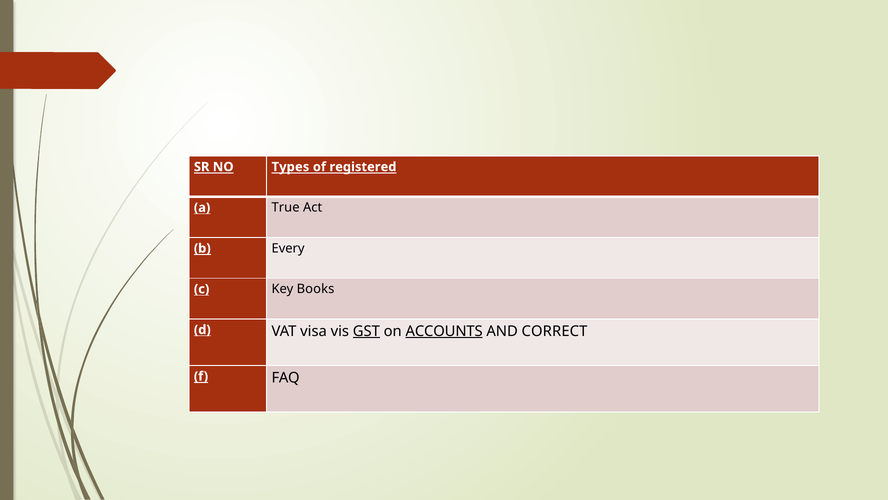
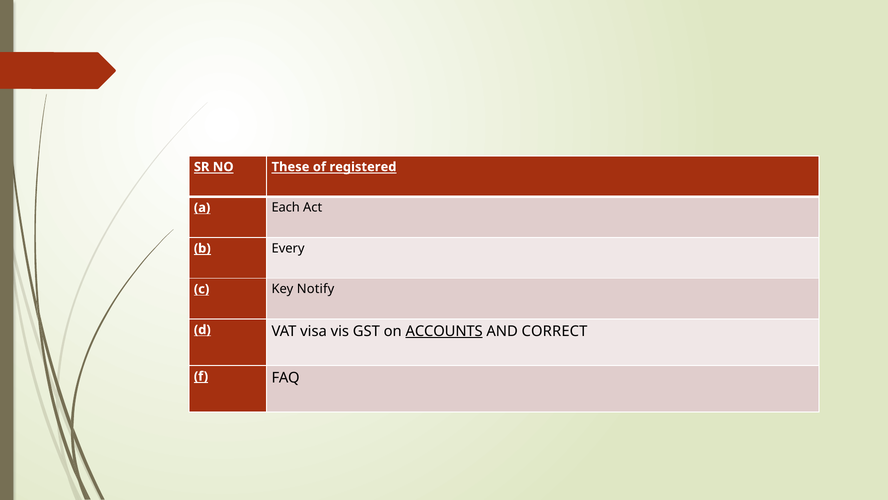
Types: Types -> These (290, 167)
True: True -> Each (286, 207)
Books: Books -> Notify (316, 289)
GST underline: present -> none (366, 331)
